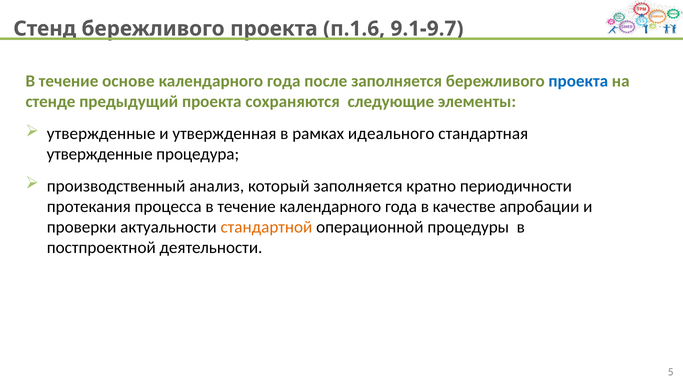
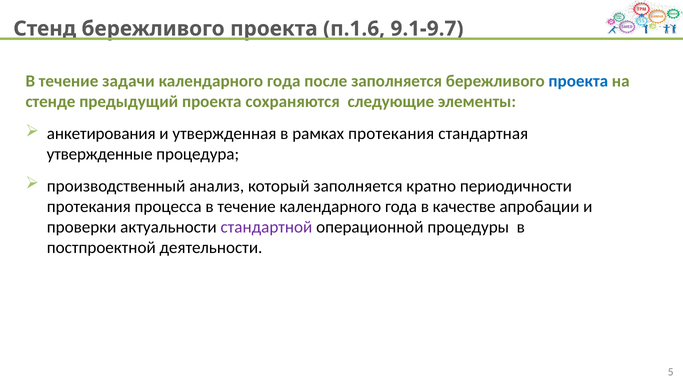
основе: основе -> задачи (128, 81)
утвержденные: утвержденные -> анкетирования (101, 134)
рамках идеального: идеального -> протекания (391, 134)
стандартной colour: orange -> purple (266, 227)
